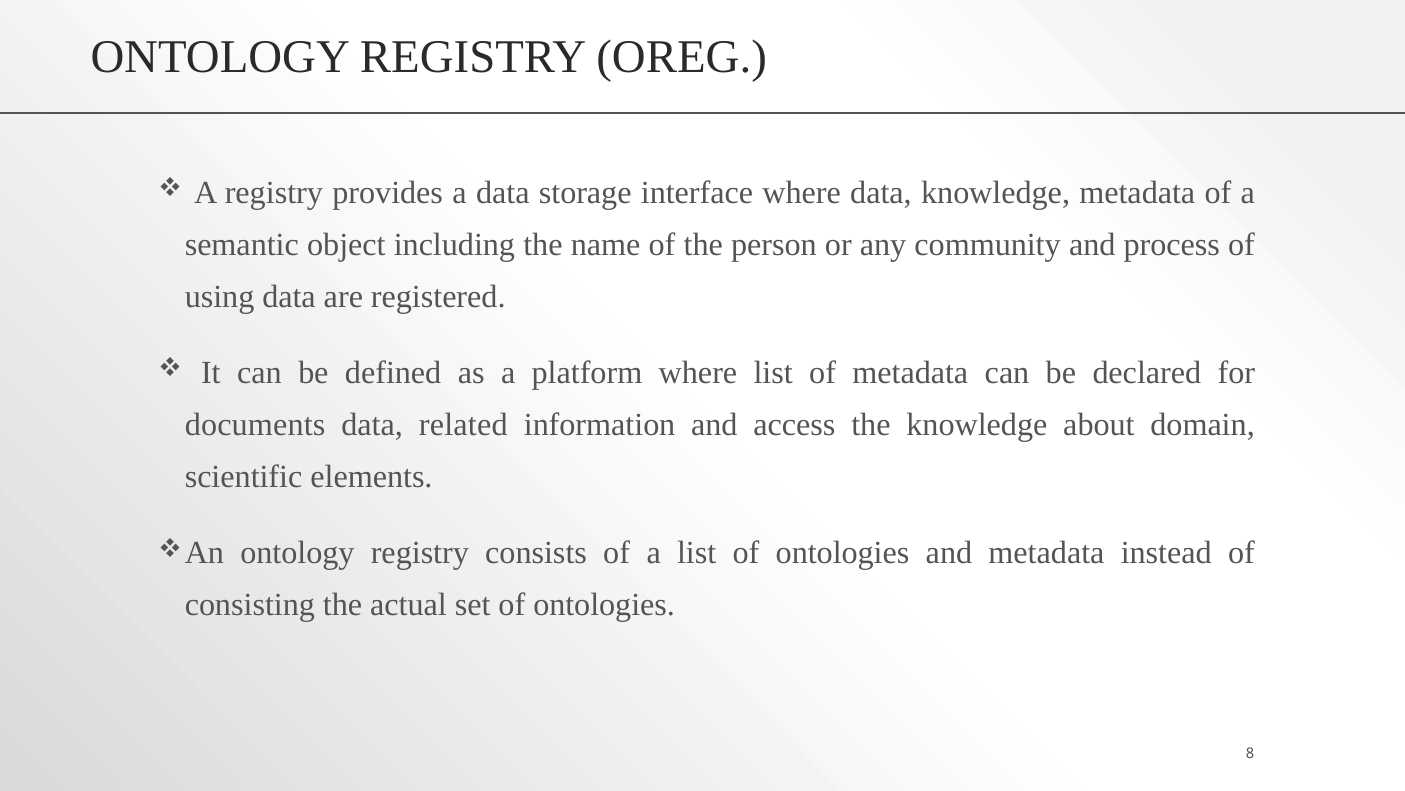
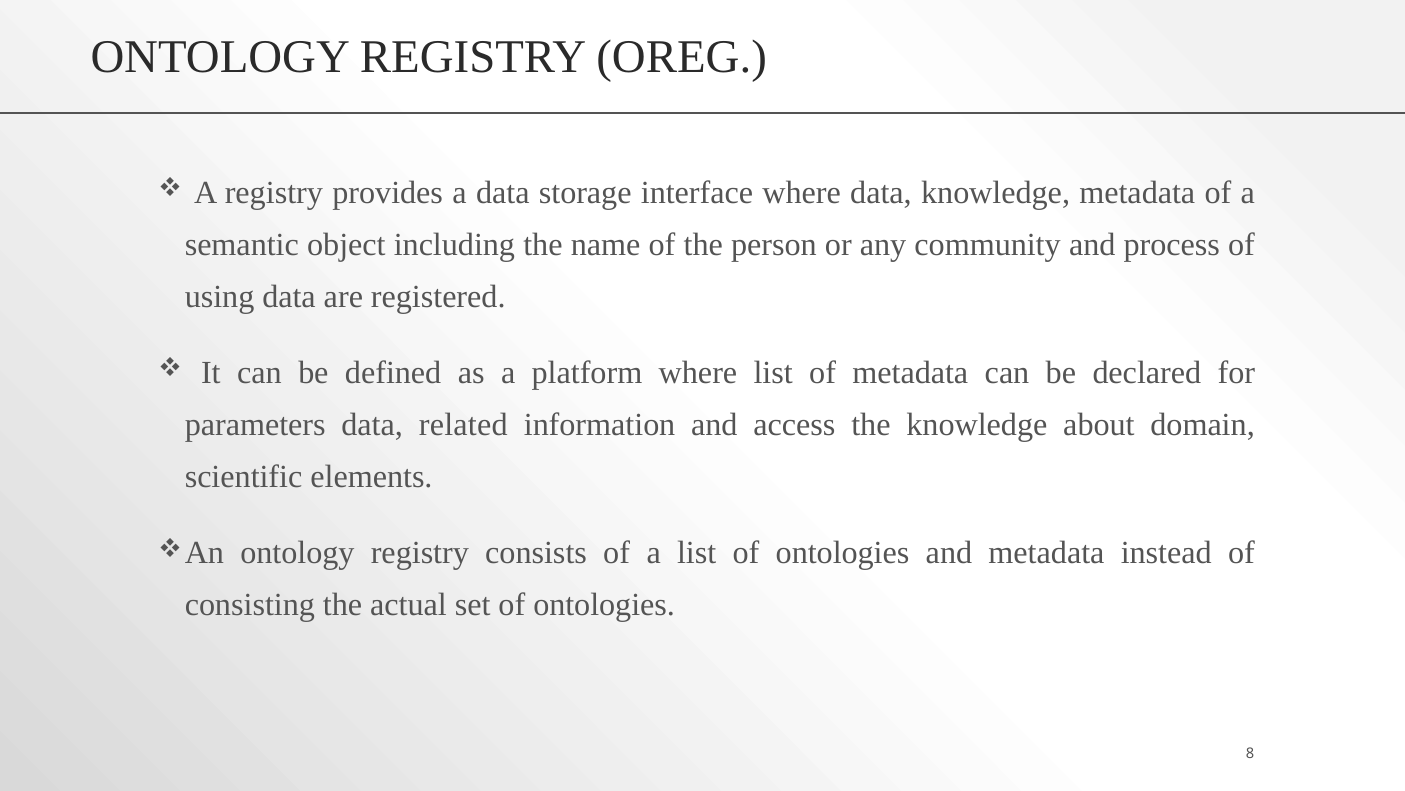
documents: documents -> parameters (255, 425)
